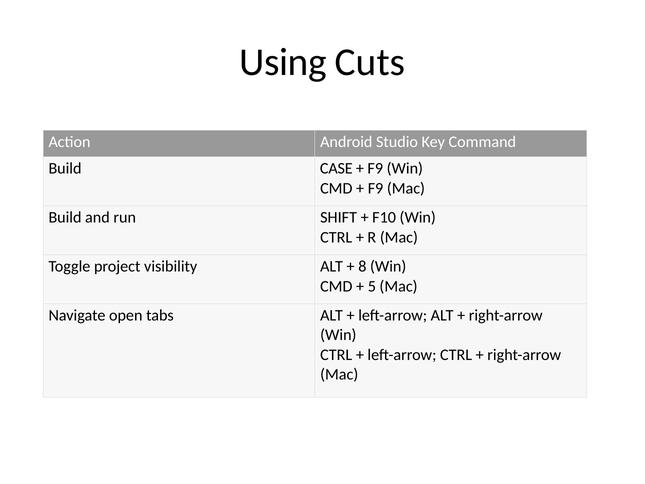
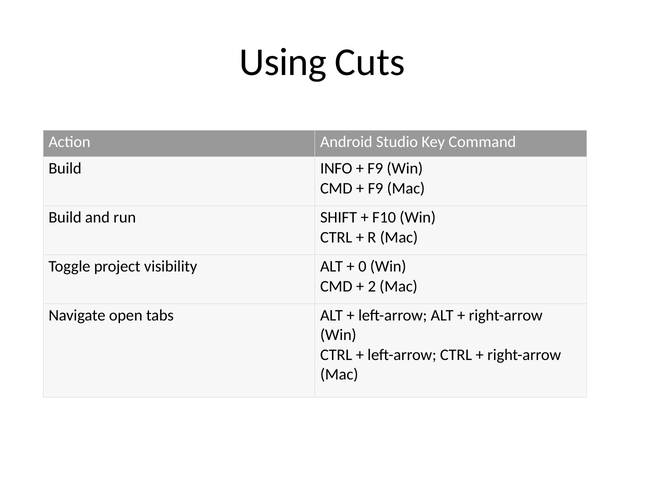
CASE: CASE -> INFO (336, 168)
8: 8 -> 0 (362, 266)
5: 5 -> 2 (372, 286)
